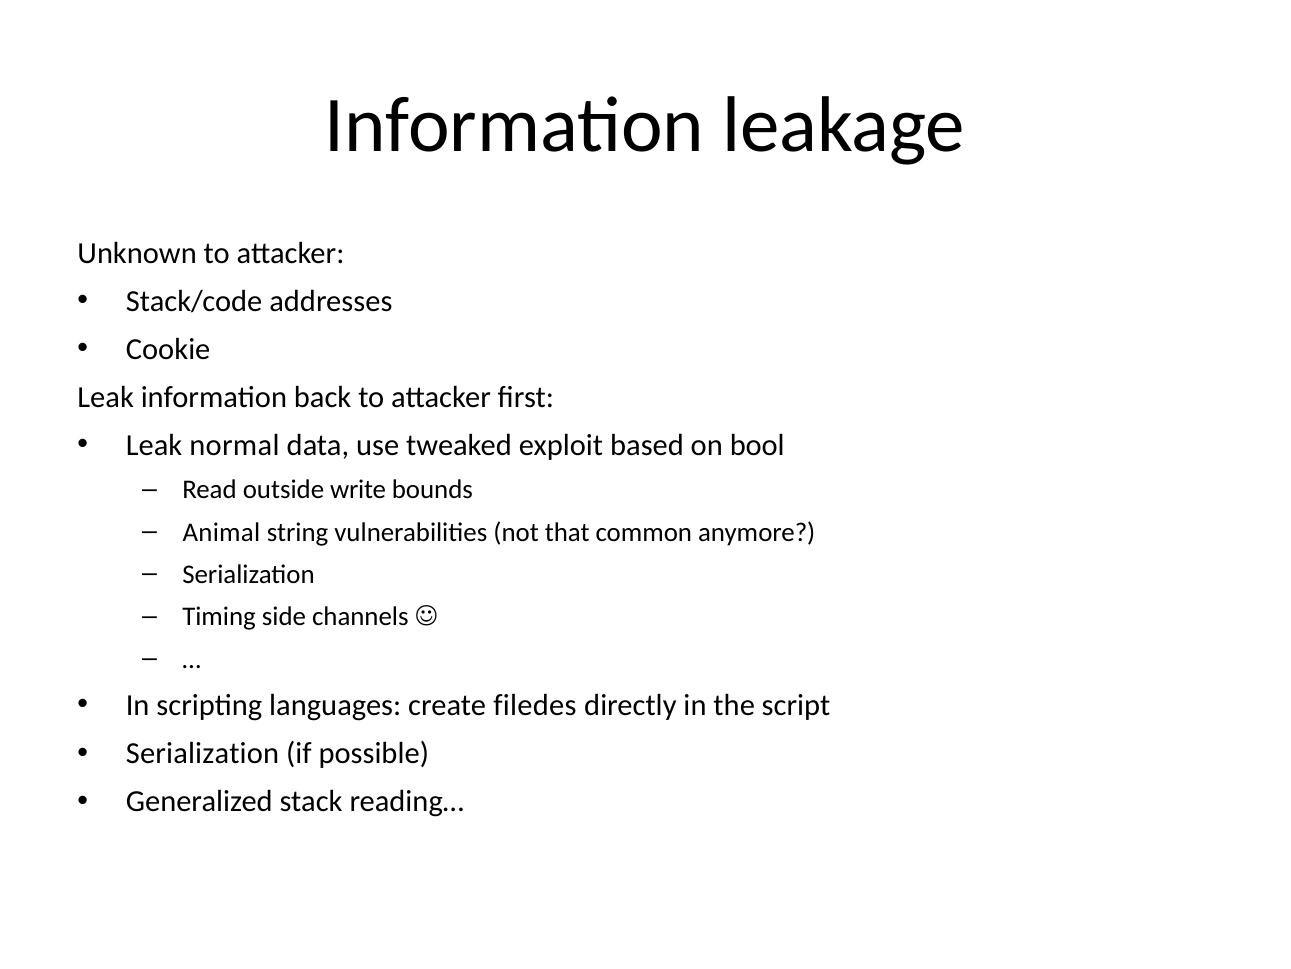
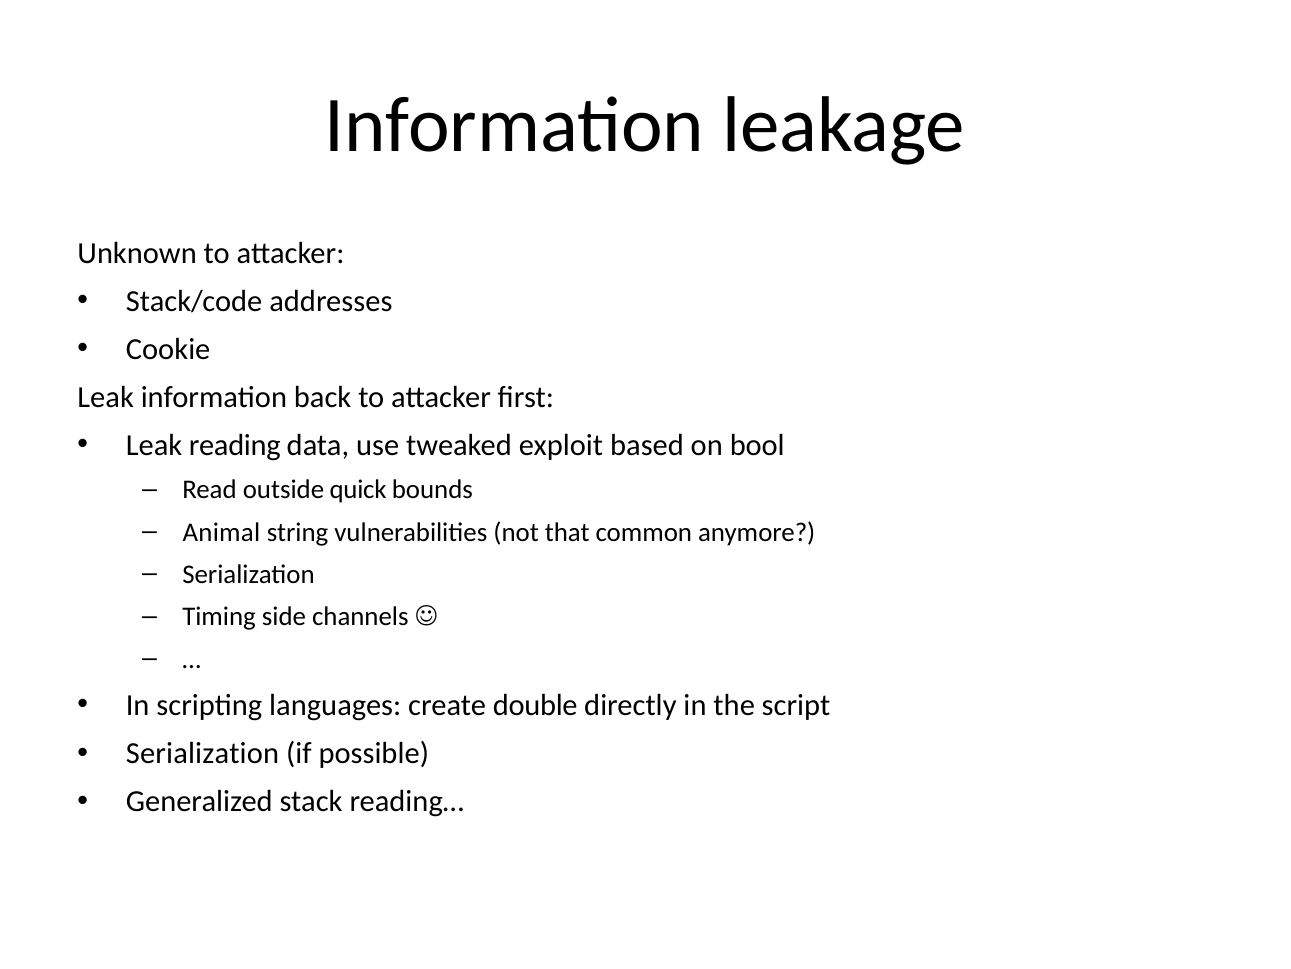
normal: normal -> reading (235, 445)
write: write -> quick (358, 489)
filedes: filedes -> double (535, 705)
